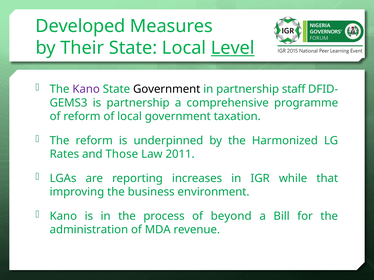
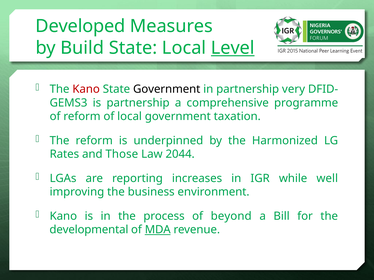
Their: Their -> Build (82, 48)
Kano colour: purple -> red (86, 89)
staff: staff -> very (294, 89)
2011: 2011 -> 2044 (180, 155)
that: that -> well (327, 179)
administration: administration -> developmental (89, 230)
MDA underline: none -> present (158, 230)
